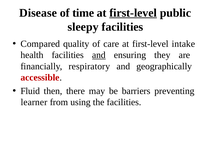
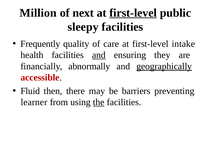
Disease: Disease -> Million (38, 13)
time: time -> next (83, 13)
Compared: Compared -> Frequently (40, 44)
respiratory: respiratory -> abnormally (89, 66)
geographically underline: none -> present (164, 66)
the underline: none -> present (99, 102)
